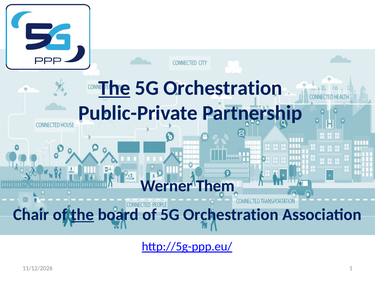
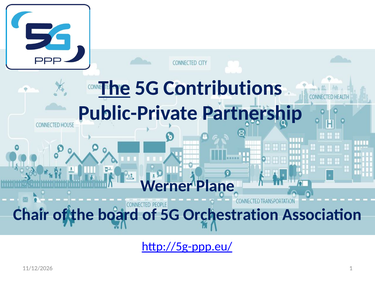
Orchestration: Orchestration -> Contributions (223, 88)
Them: Them -> Plane (215, 186)
the underline: present -> none (82, 215)
